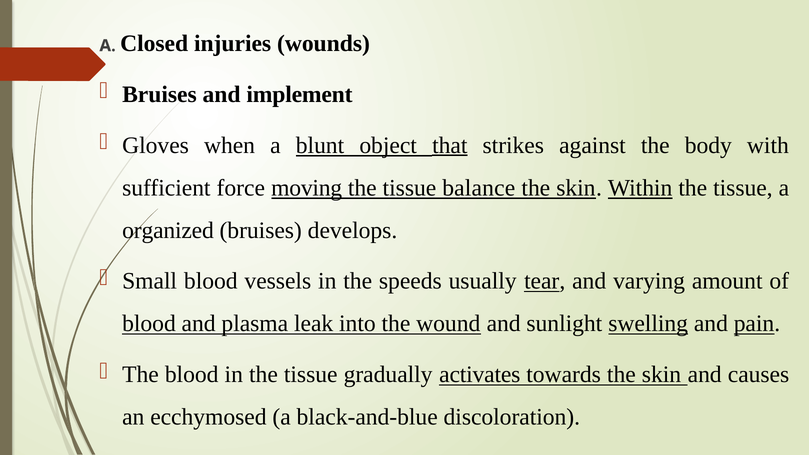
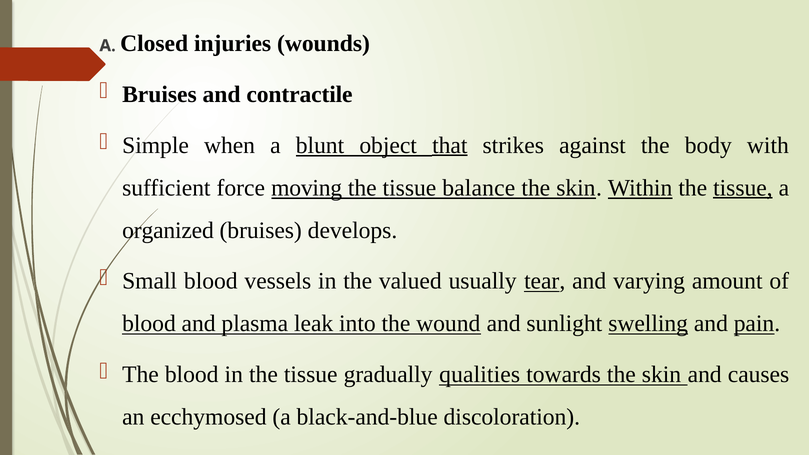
implement: implement -> contractile (299, 94)
Gloves: Gloves -> Simple (156, 145)
tissue underline: none -> present (743, 188)
speeds: speeds -> valued (410, 281)
activates: activates -> qualities (480, 375)
